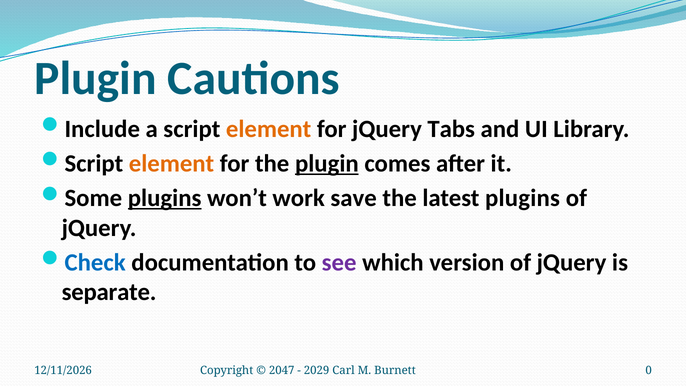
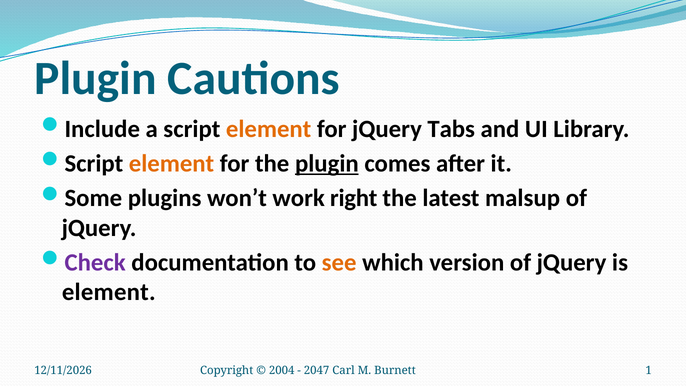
plugins underline: present -> none (165, 198)
save: save -> right (354, 198)
latest plugins: plugins -> malsup (523, 198)
Check colour: blue -> purple (95, 263)
see colour: purple -> orange (339, 263)
separate: separate -> element (109, 292)
2047: 2047 -> 2004 (282, 370)
2029: 2029 -> 2047 (317, 370)
0: 0 -> 1 (649, 370)
